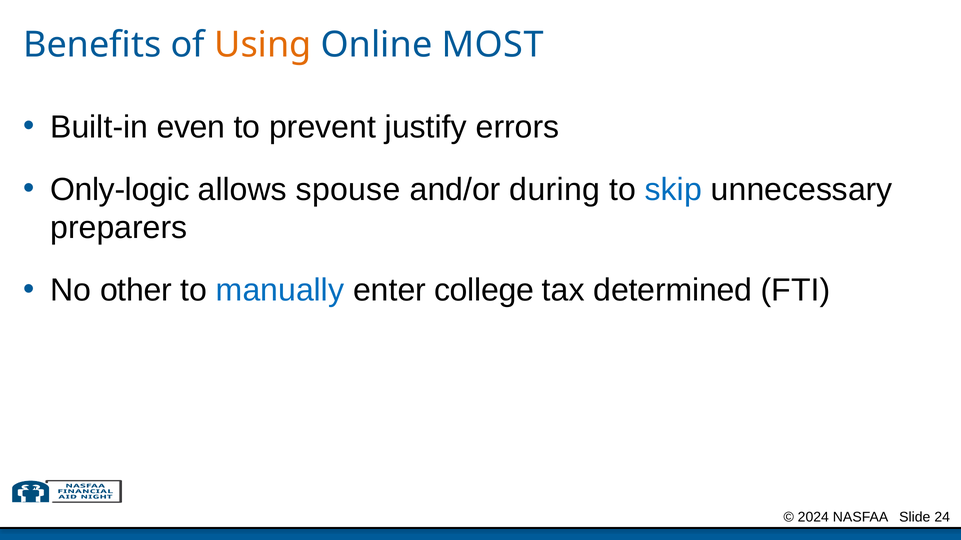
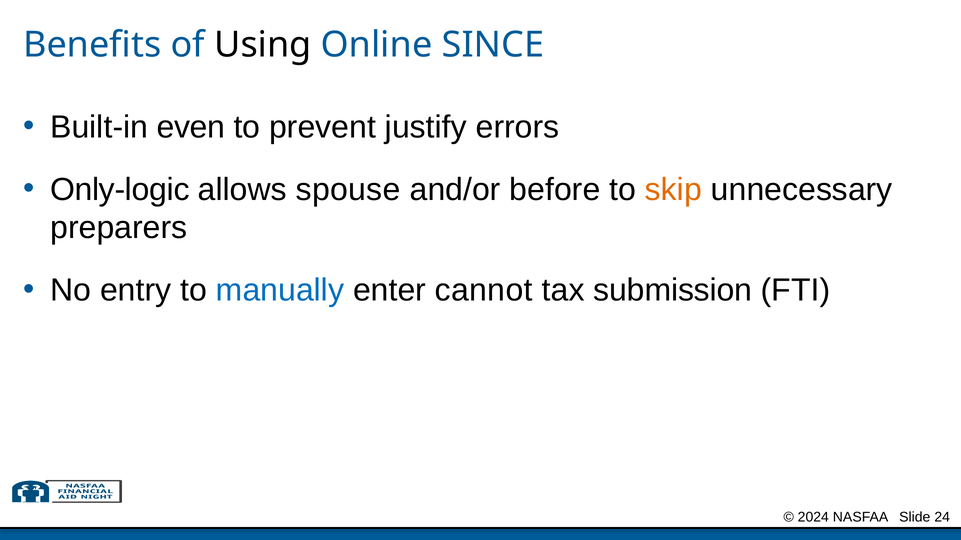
Using colour: orange -> black (263, 45)
MOST: MOST -> SINCE (493, 45)
during: during -> before (555, 190)
skip colour: blue -> orange (673, 190)
other: other -> entry (136, 291)
college: college -> cannot (484, 291)
determined: determined -> submission (673, 291)
